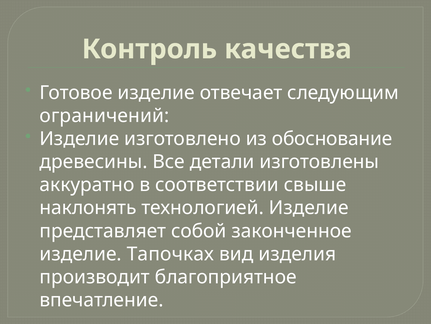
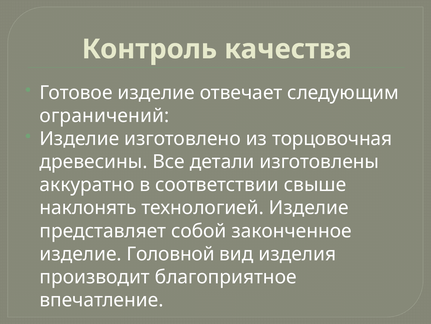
обоснование: обоснование -> торцовочная (332, 139)
Тапочках: Тапочках -> Головной (171, 253)
